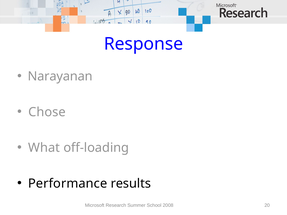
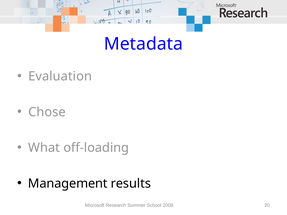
Response: Response -> Metadata (143, 44)
Narayanan: Narayanan -> Evaluation (60, 76)
Performance: Performance -> Management (68, 184)
